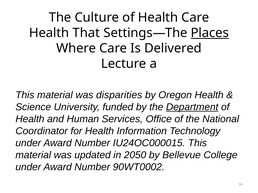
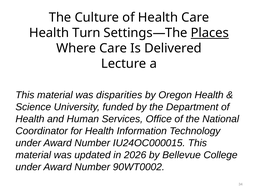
That: That -> Turn (86, 33)
Department underline: present -> none (192, 107)
2050: 2050 -> 2026 (135, 155)
